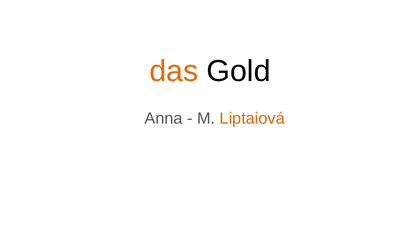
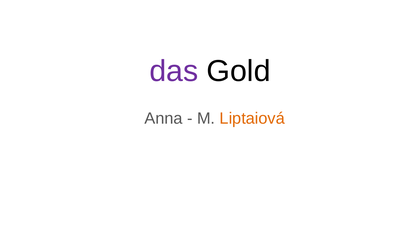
das colour: orange -> purple (174, 71)
